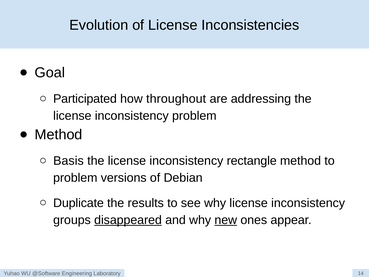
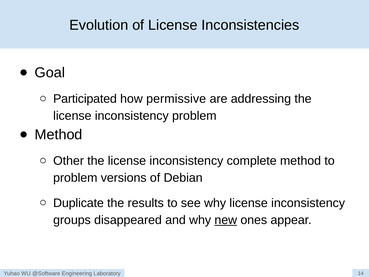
throughout: throughout -> permissive (176, 99)
Basis: Basis -> Other (69, 161)
rectangle: rectangle -> complete (252, 161)
disappeared underline: present -> none (128, 220)
